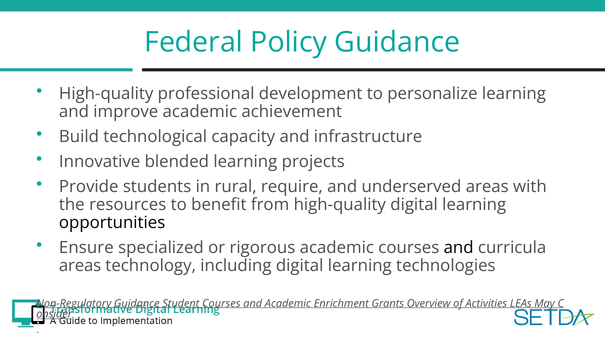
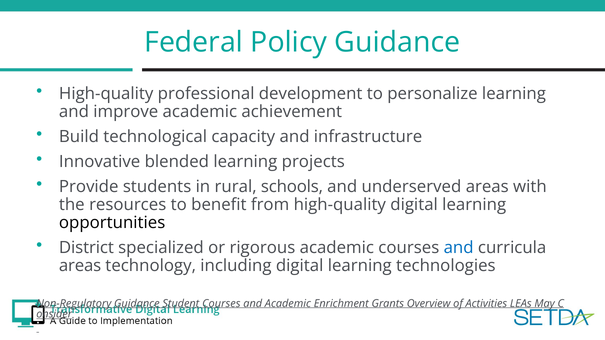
require: require -> schools (292, 187)
Ensure: Ensure -> District (86, 248)
and colour: black -> blue (459, 248)
